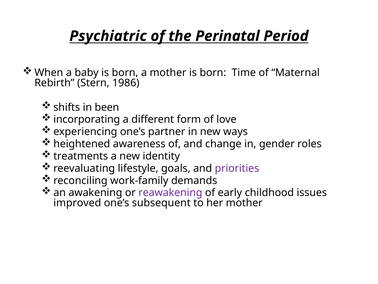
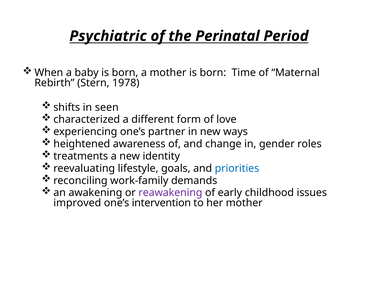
1986: 1986 -> 1978 (126, 83)
been: been -> seen (107, 107)
incorporating: incorporating -> characterized (87, 119)
priorities colour: purple -> blue (237, 168)
subsequent: subsequent -> intervention (161, 202)
